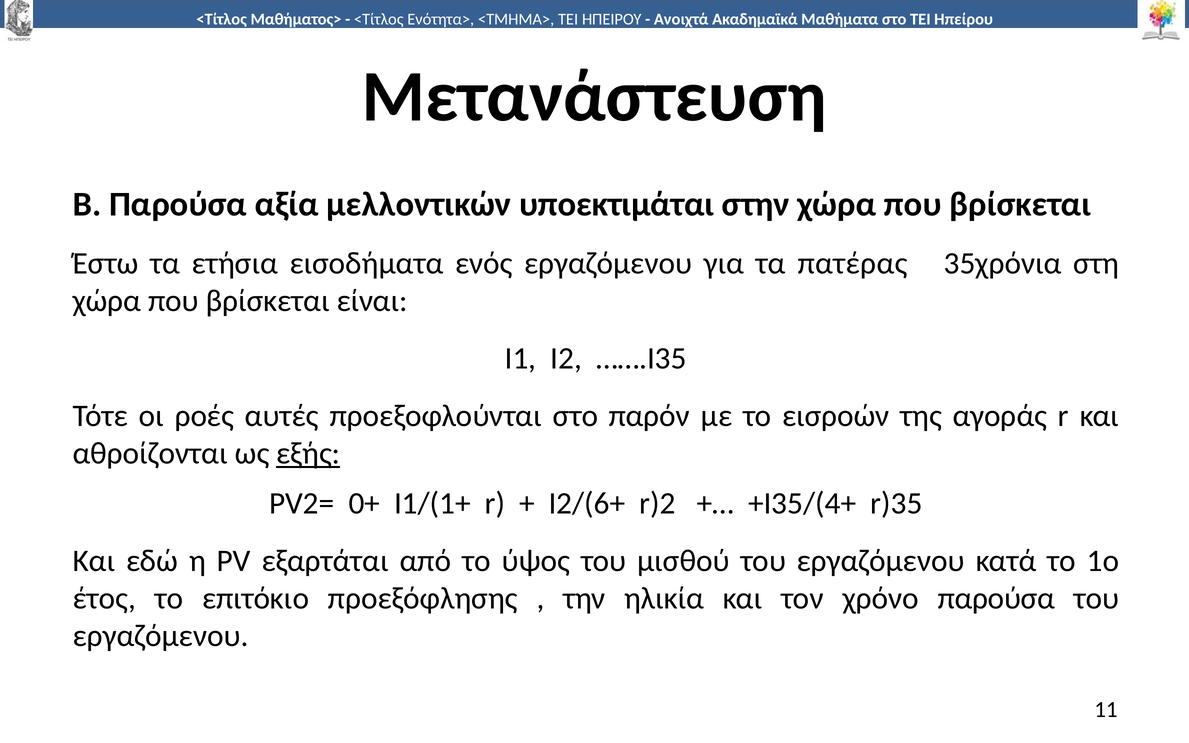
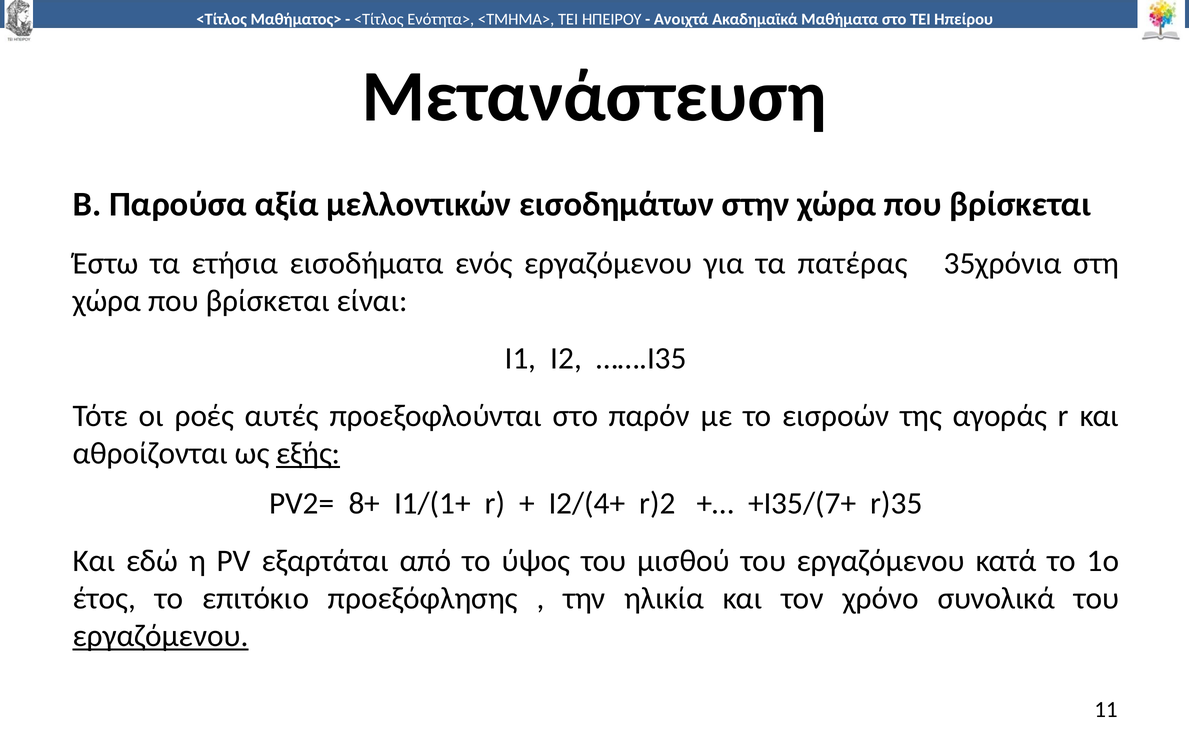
υποεκτιµάται: υποεκτιµάται -> εισοδηµάτων (617, 204)
0+: 0+ -> 8+ (364, 504)
Ι2/(6+: Ι2/(6+ -> Ι2/(4+ (587, 504)
+Ι35/(4+: +Ι35/(4+ -> +Ι35/(7+ (802, 504)
χρόνο παρούσα: παρούσα -> συνολικά (996, 598)
εργαζόμενου underline: none -> present (161, 636)
